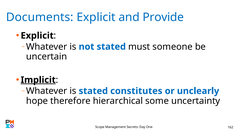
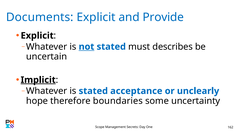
not underline: none -> present (86, 47)
someone: someone -> describes (173, 47)
constitutes: constitutes -> acceptance (136, 91)
hierarchical: hierarchical -> boundaries (118, 101)
